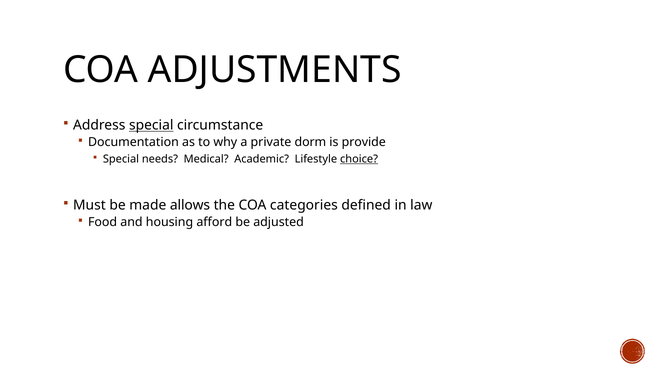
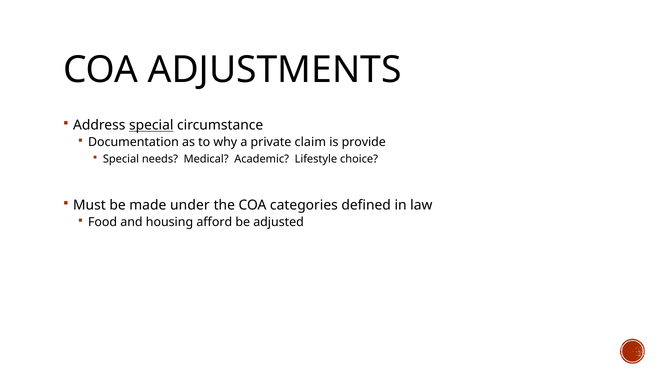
dorm: dorm -> claim (310, 142)
choice underline: present -> none (359, 159)
allows: allows -> under (190, 205)
